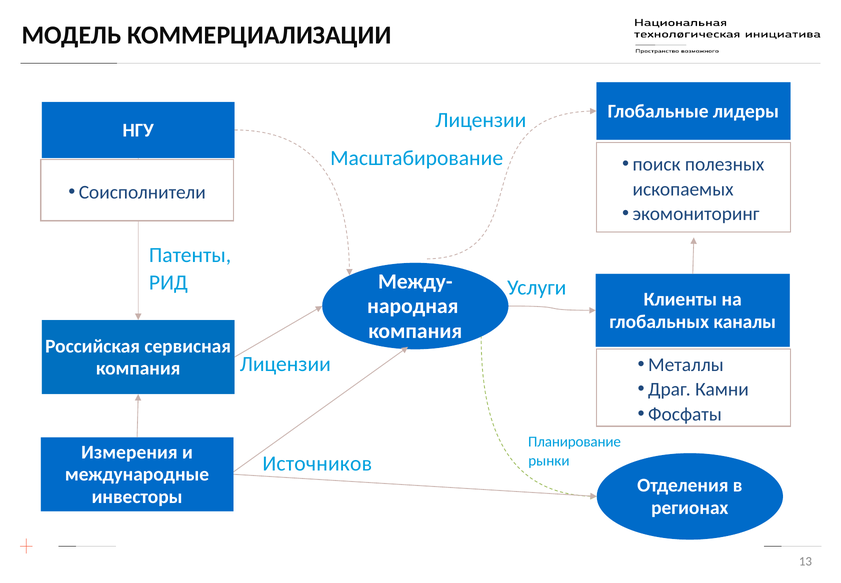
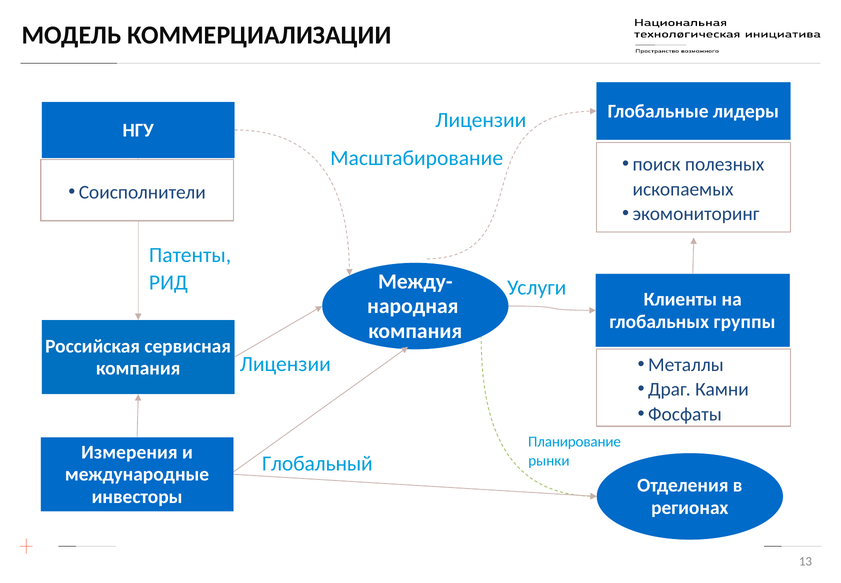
каналы: каналы -> группы (745, 321)
Источников: Источников -> Глобальный (317, 463)
